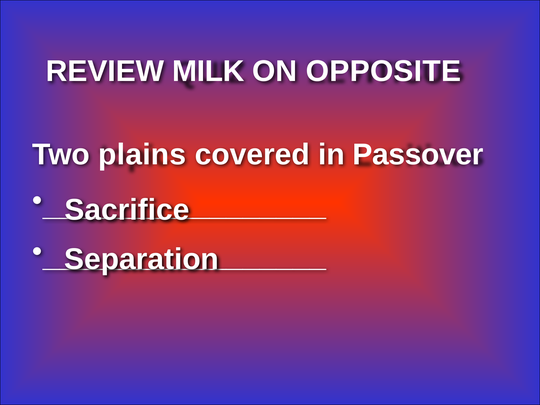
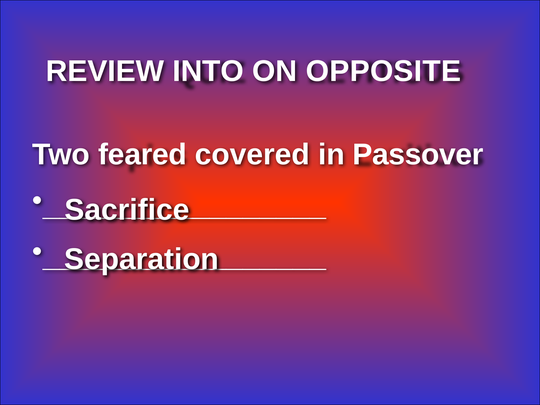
MILK: MILK -> INTO (208, 71)
plains: plains -> feared (143, 155)
